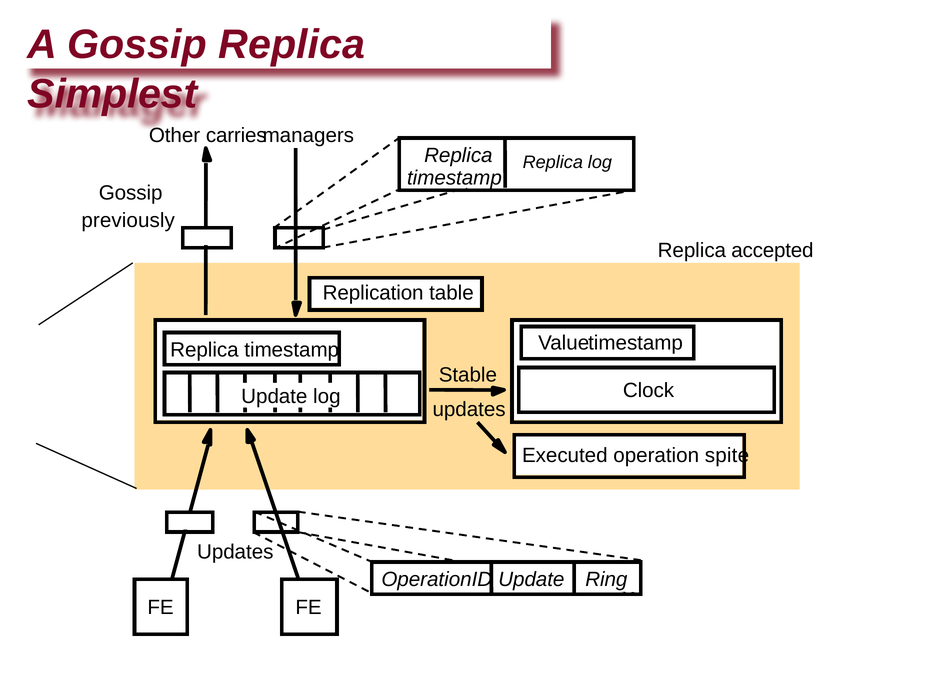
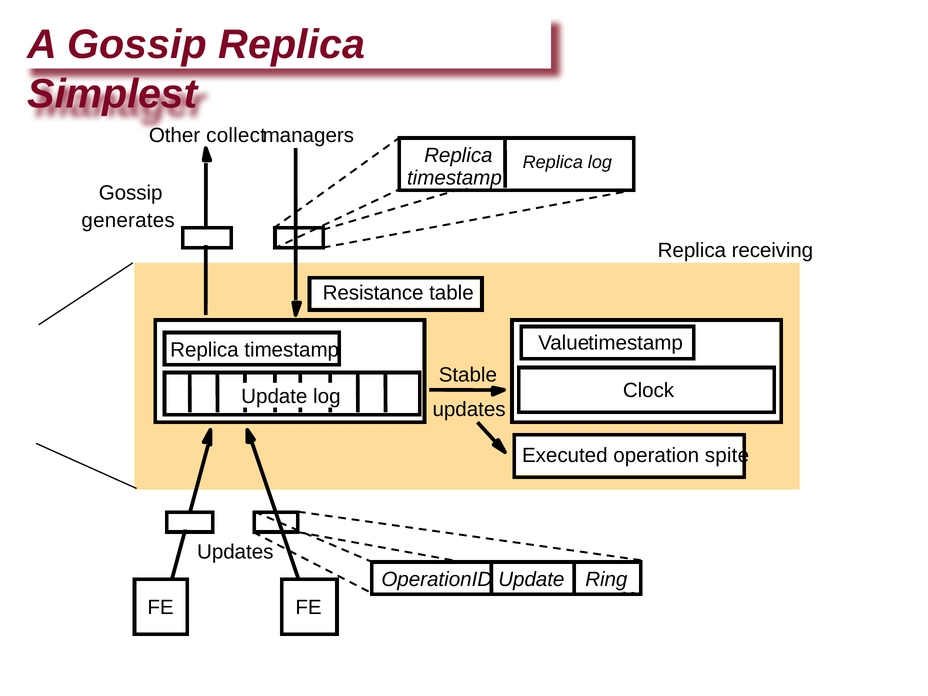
carries: carries -> collect (236, 136)
previously: previously -> generates (128, 220)
accepted: accepted -> receiving (772, 250)
Replication: Replication -> Resistance (373, 293)
